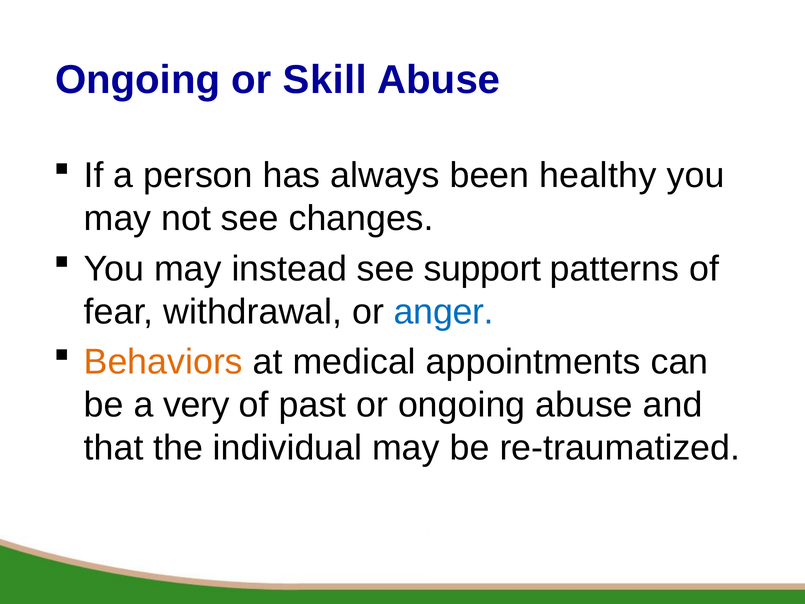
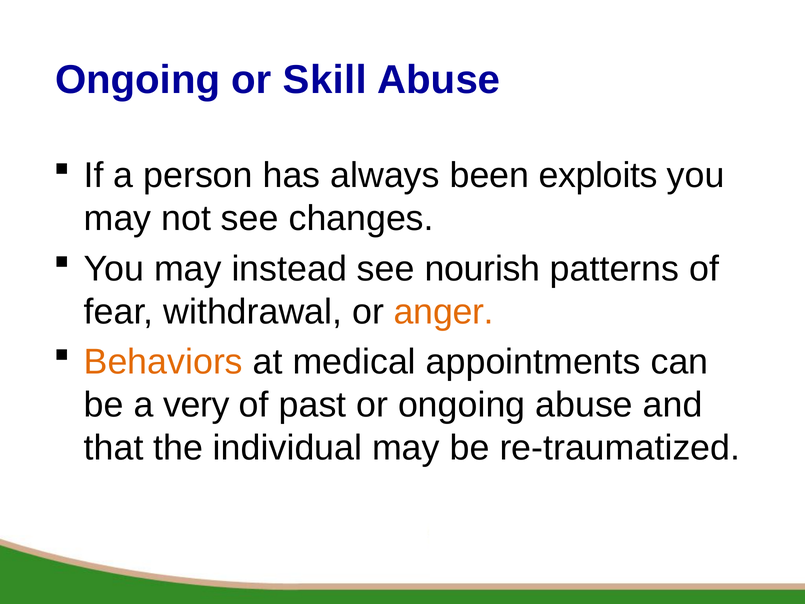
healthy: healthy -> exploits (598, 176)
support: support -> nourish (482, 269)
anger colour: blue -> orange (444, 312)
